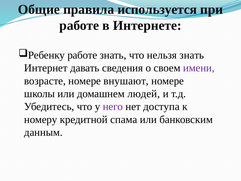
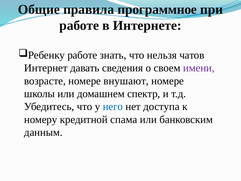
используется: используется -> программное (157, 9)
нельзя знать: знать -> чатов (192, 55)
людей: людей -> спектр (144, 94)
него colour: purple -> blue (113, 107)
